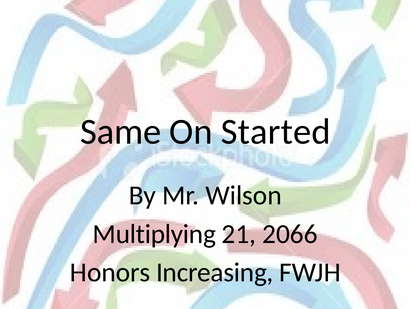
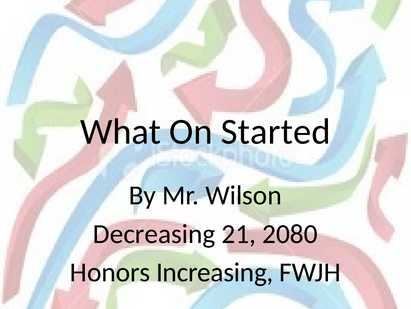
Same: Same -> What (121, 131)
Multiplying: Multiplying -> Decreasing (154, 233)
2066: 2066 -> 2080 (290, 233)
